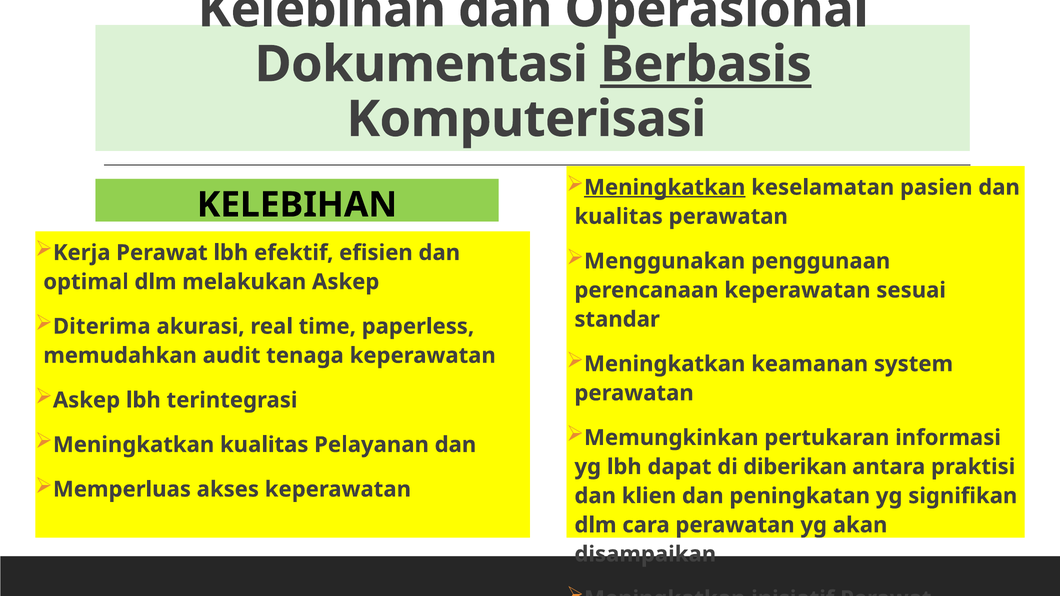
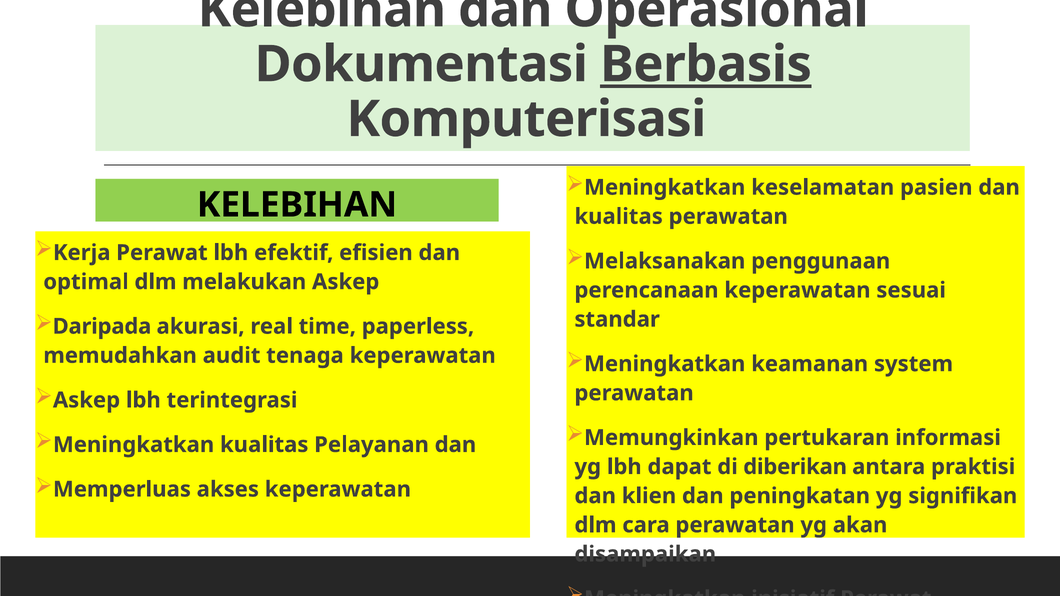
Meningkatkan underline: present -> none (665, 187)
Menggunakan: Menggunakan -> Melaksanakan (665, 261)
Diterima: Diterima -> Daripada (102, 327)
